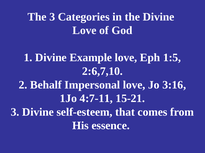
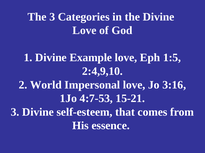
2:6,7,10: 2:6,7,10 -> 2:4,9,10 (102, 72)
Behalf: Behalf -> World (46, 85)
4:7-11: 4:7-11 -> 4:7-53 (96, 99)
